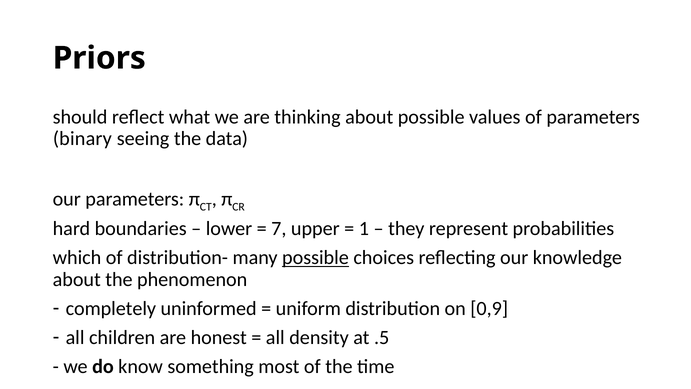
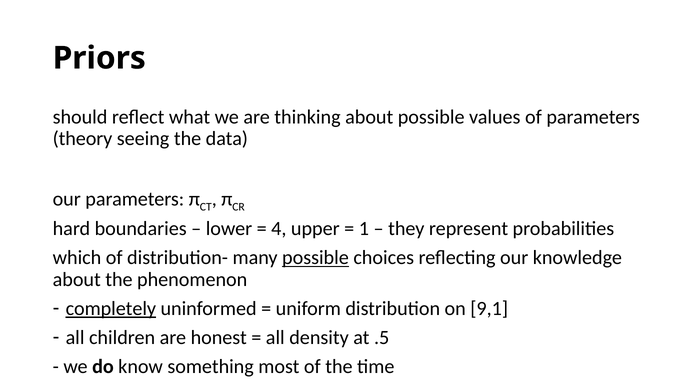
binary: binary -> theory (83, 139)
7: 7 -> 4 (279, 229)
completely underline: none -> present (111, 308)
0,9: 0,9 -> 9,1 (489, 308)
